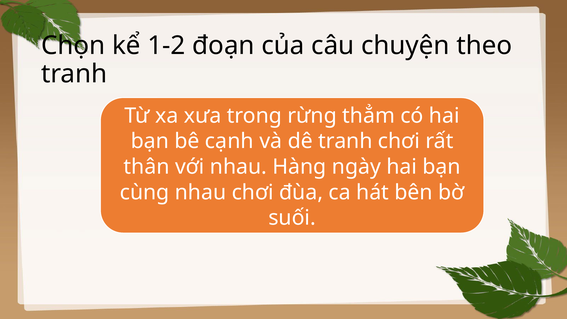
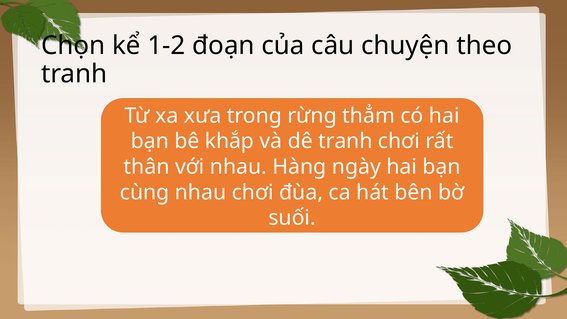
cạnh: cạnh -> khắp (230, 141)
